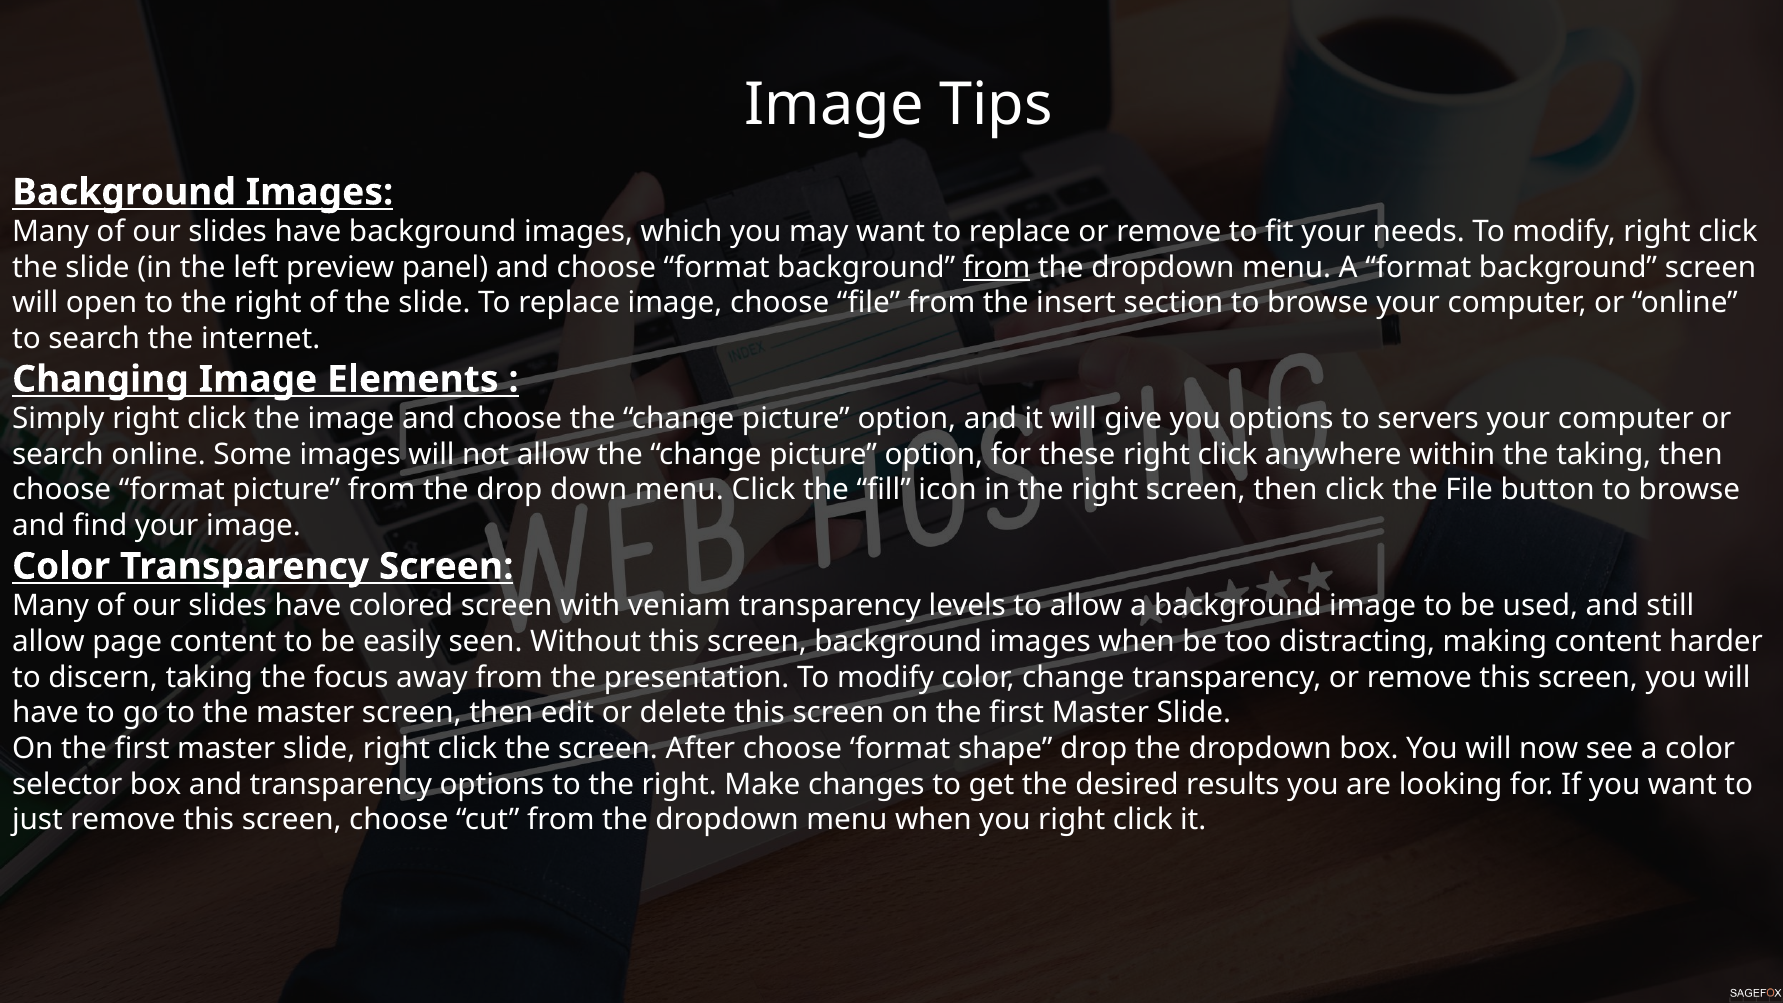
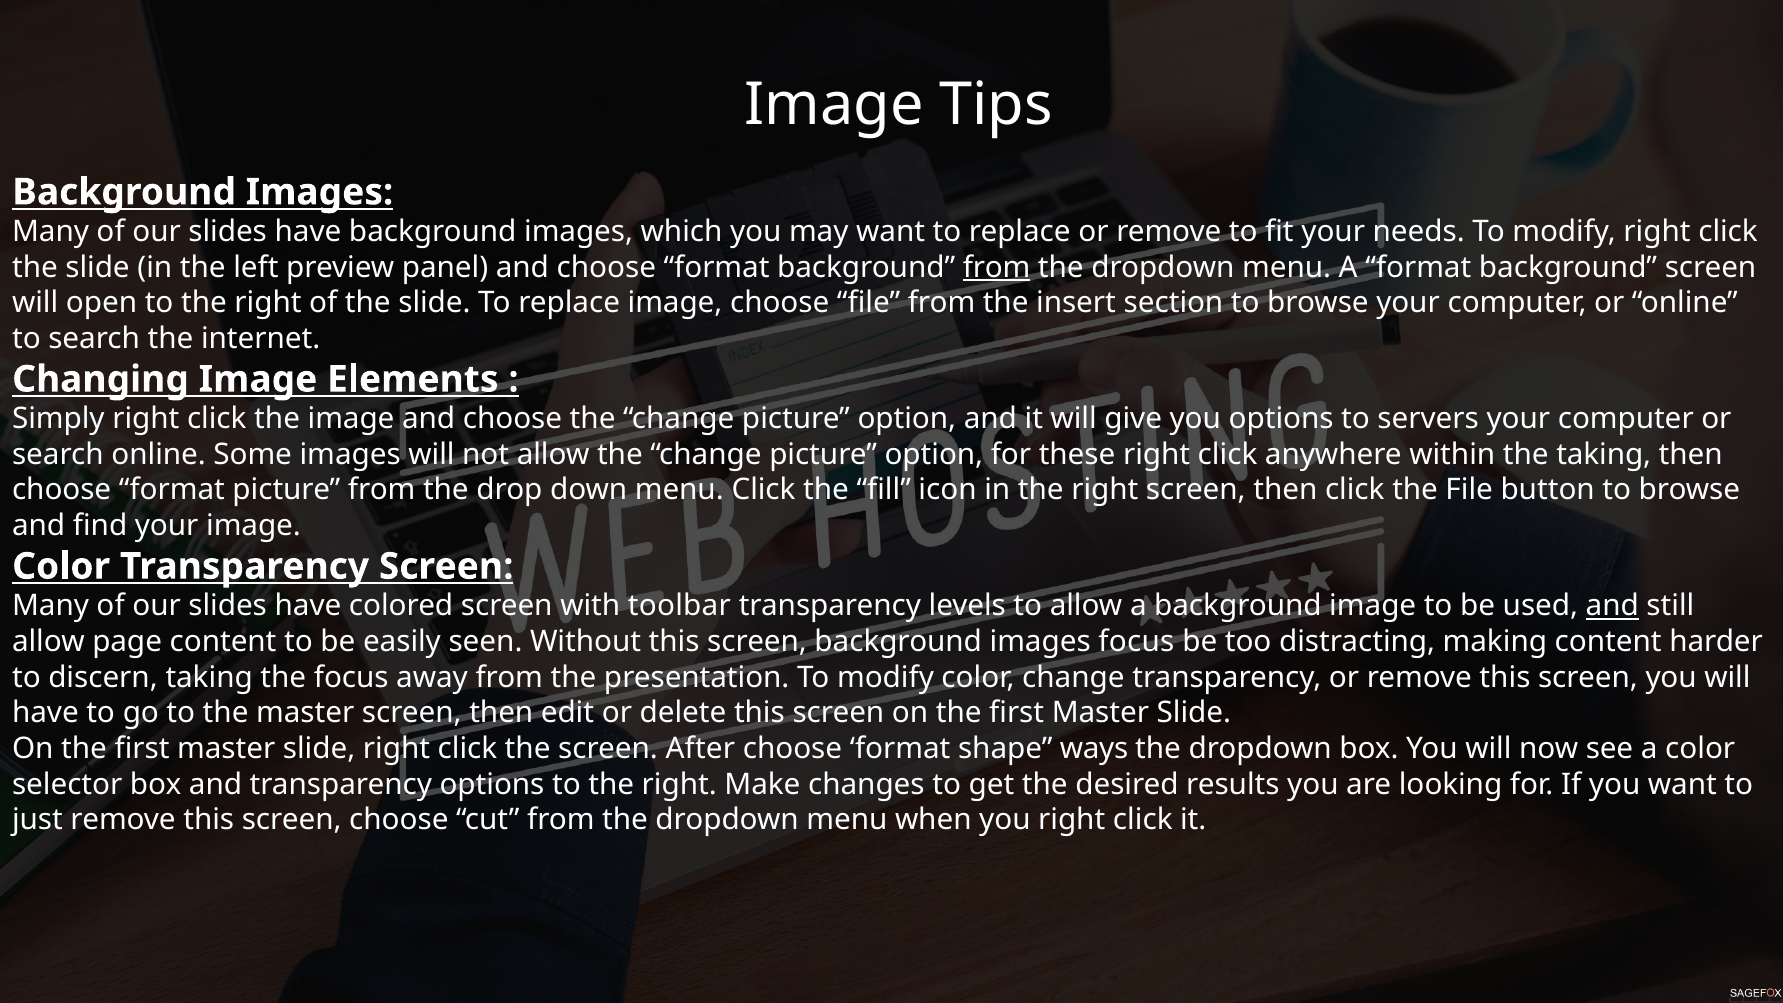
veniam: veniam -> toolbar (679, 606)
and underline: none -> present (1612, 606)
images when: when -> focus (1136, 642)
shape drop: drop -> ways (1094, 749)
